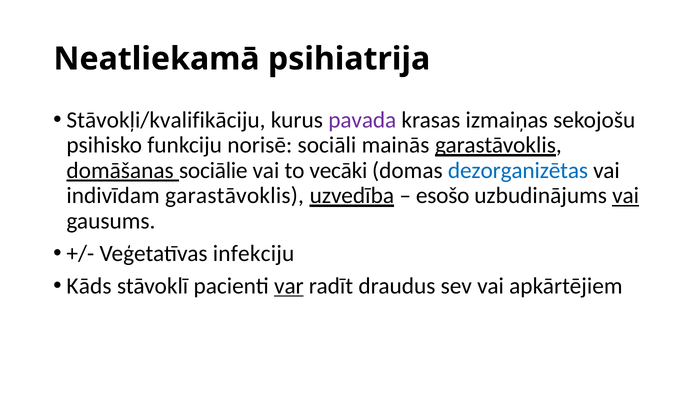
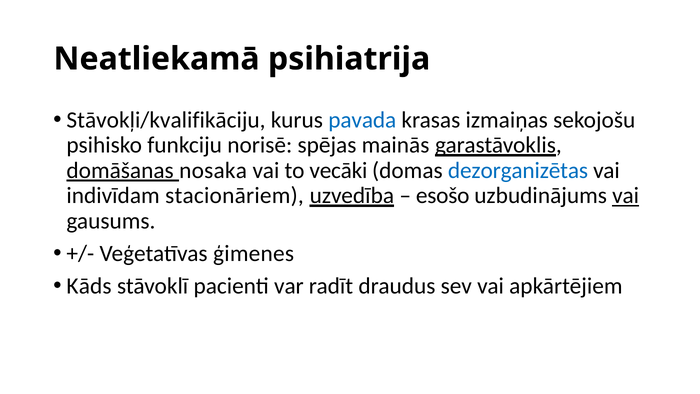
pavada colour: purple -> blue (362, 120)
sociāli: sociāli -> spējas (327, 145)
sociālie: sociālie -> nosaka (213, 170)
indivīdam garastāvoklis: garastāvoklis -> stacionāriem (234, 196)
infekciju: infekciju -> ģimenes (254, 253)
var underline: present -> none (289, 286)
